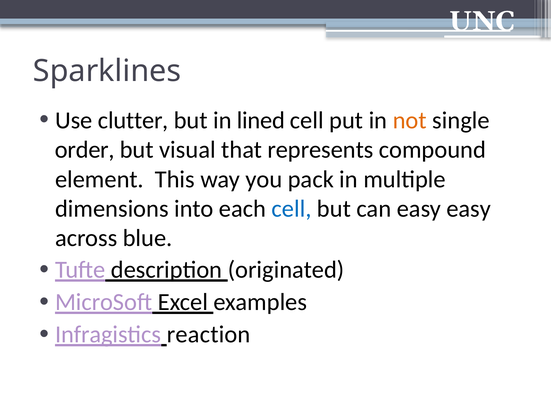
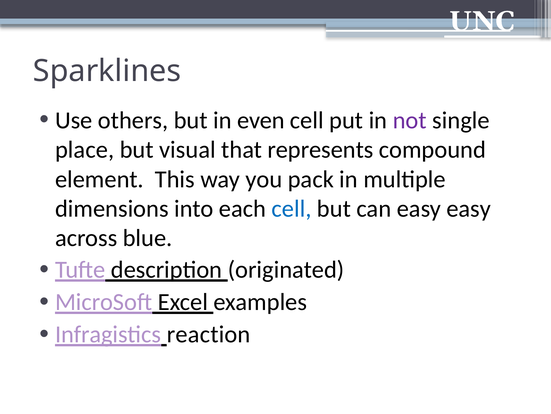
clutter: clutter -> others (133, 120)
lined: lined -> even (261, 120)
not colour: orange -> purple (410, 120)
order: order -> place (85, 150)
